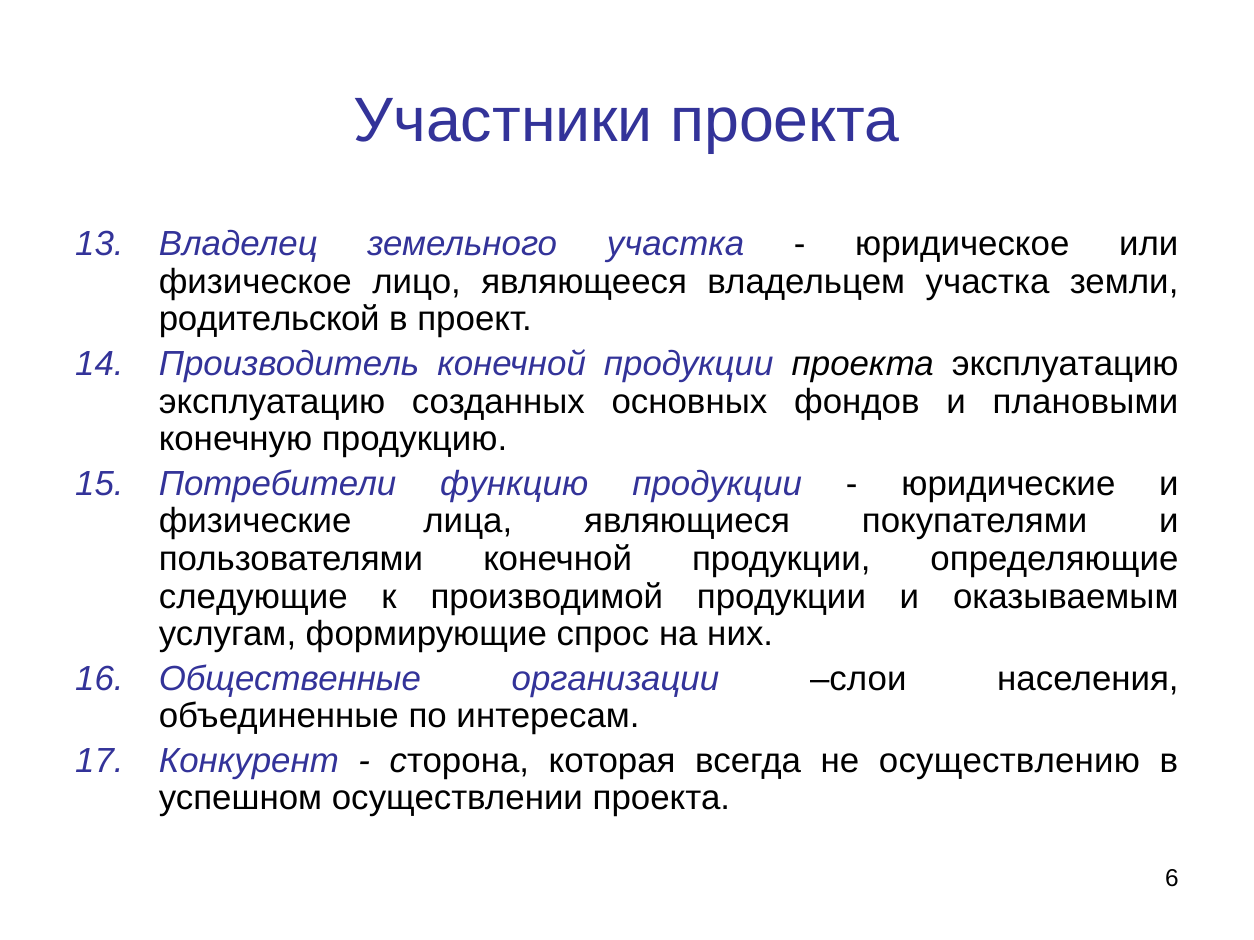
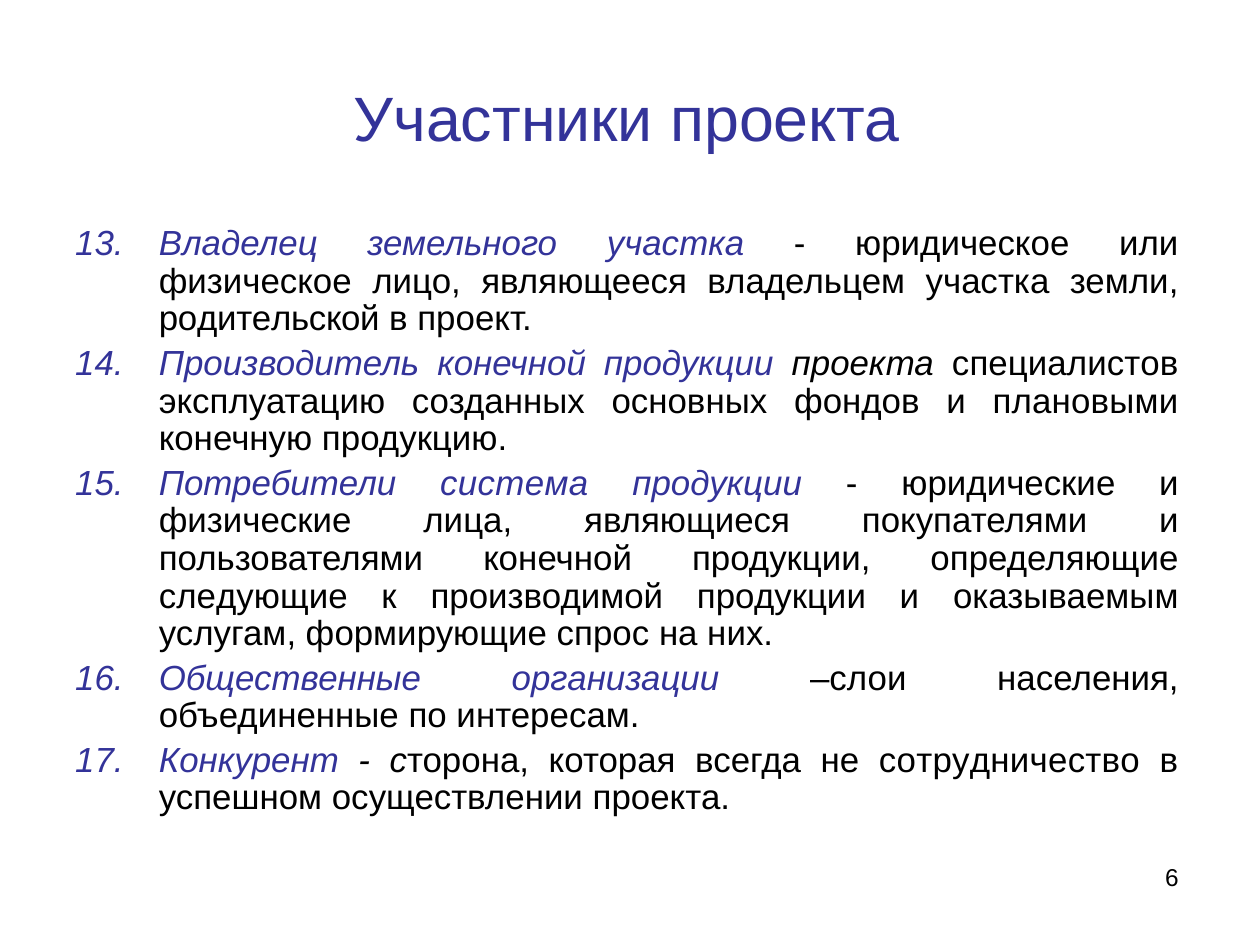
проекта эксплуатацию: эксплуатацию -> специалистов (1065, 364)
функцию: функцию -> система (514, 484)
осуществлению: осуществлению -> сотрудничество (1009, 761)
